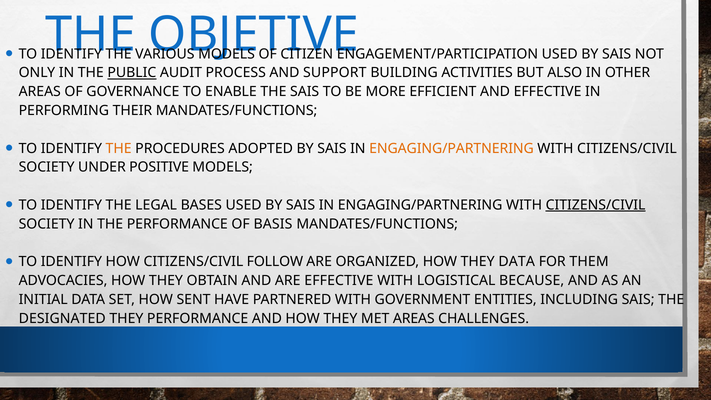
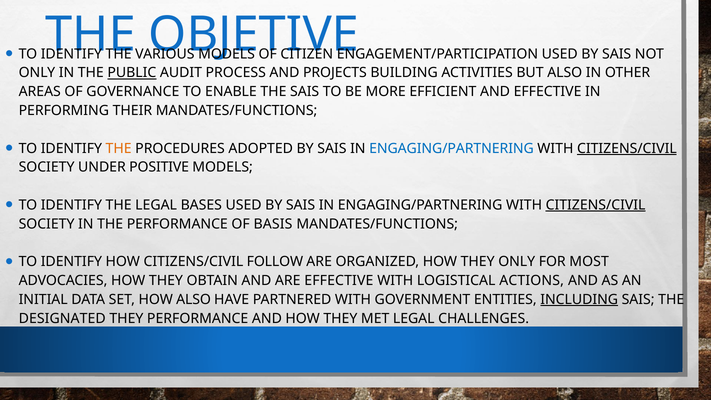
SUPPORT: SUPPORT -> PROJECTS (335, 73)
ENGAGING/PARTNERING colour: orange -> blue (451, 148)
CITIZENS/CIVIL underline: none -> present (627, 148)
THEY DATA: DATA -> ONLY (517, 262)
THEM: THEM -> MOST (589, 262)
BECAUSE: BECAUSE -> ACTIONS (532, 281)
HOW SENT: SENT -> ALSO (194, 300)
INCLUDING underline: none -> present (579, 300)
MET AREAS: AREAS -> LEGAL (414, 318)
